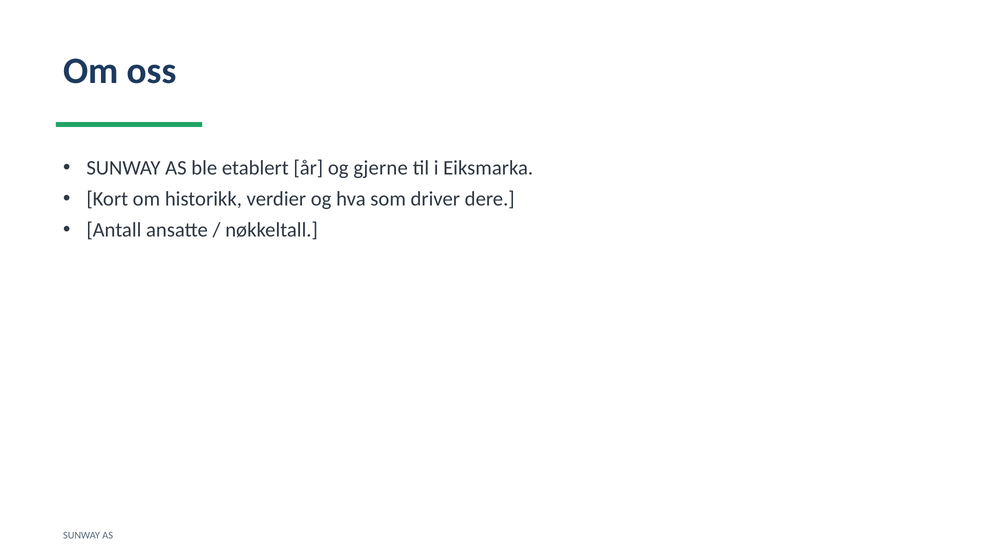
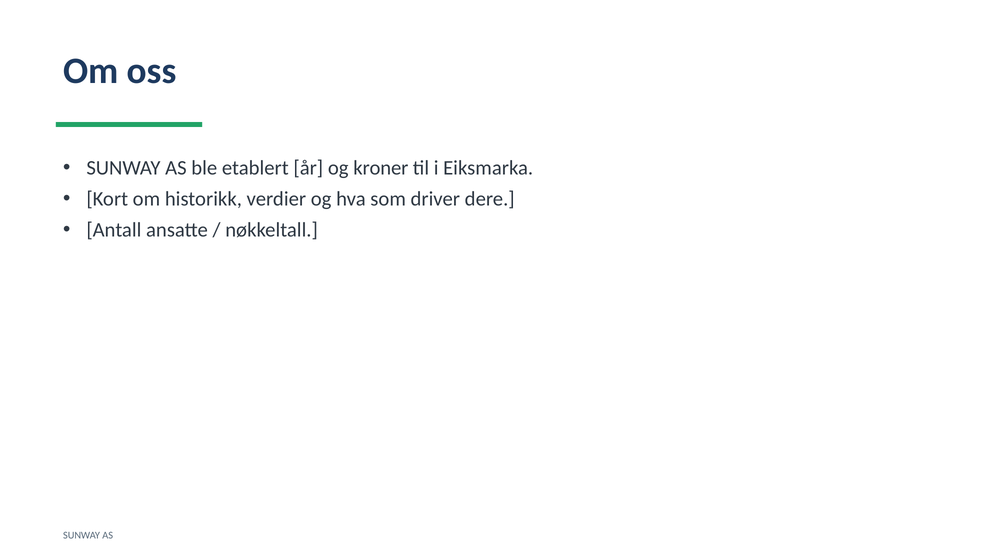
gjerne: gjerne -> kroner (381, 168)
